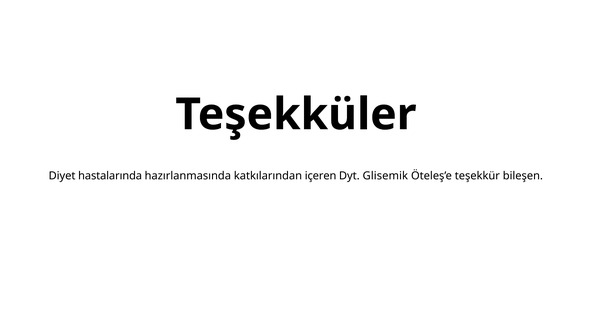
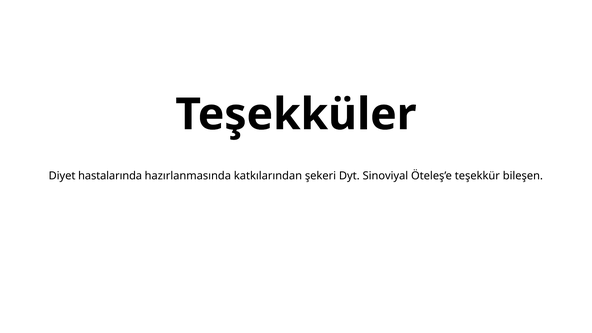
içeren: içeren -> şekeri (321, 176)
Glisemik: Glisemik -> Sinoviyal (385, 176)
